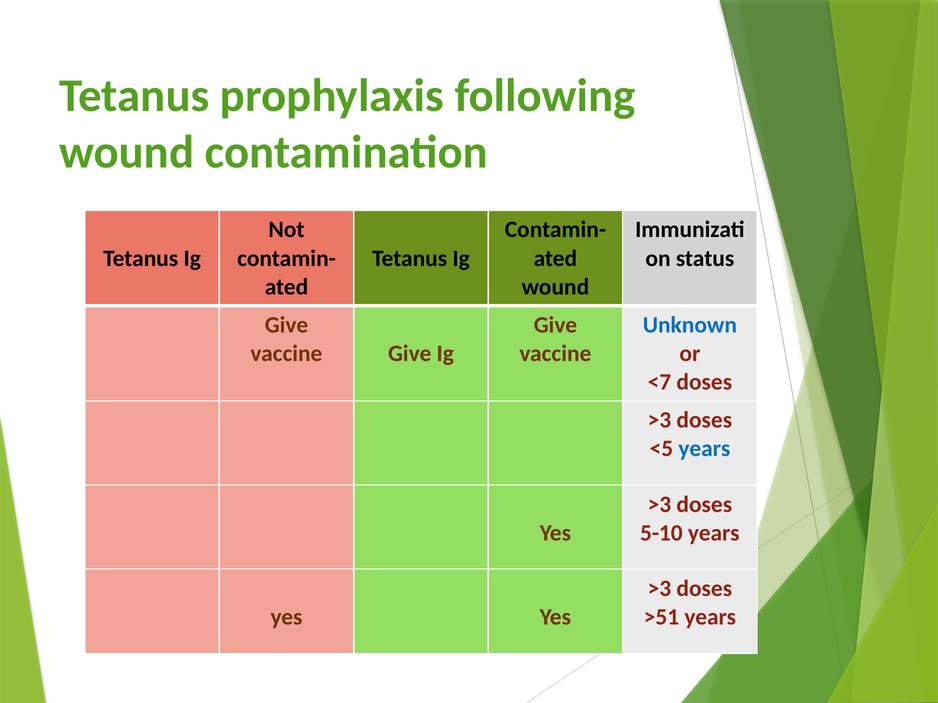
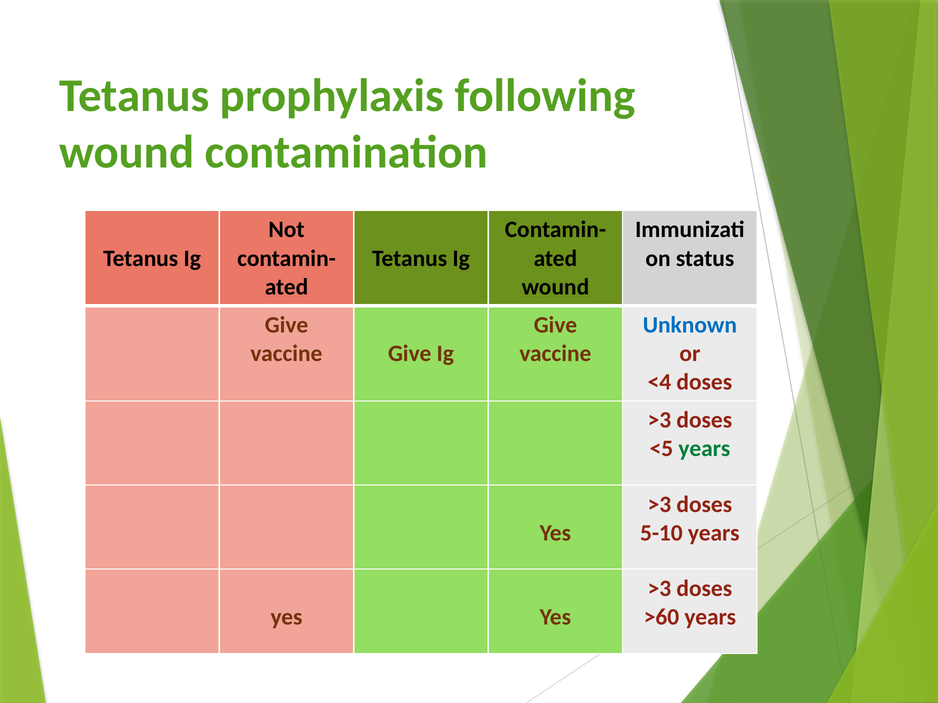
<7: <7 -> <4 (659, 382)
years colour: blue -> green (704, 449)
>51: >51 -> >60 (661, 618)
